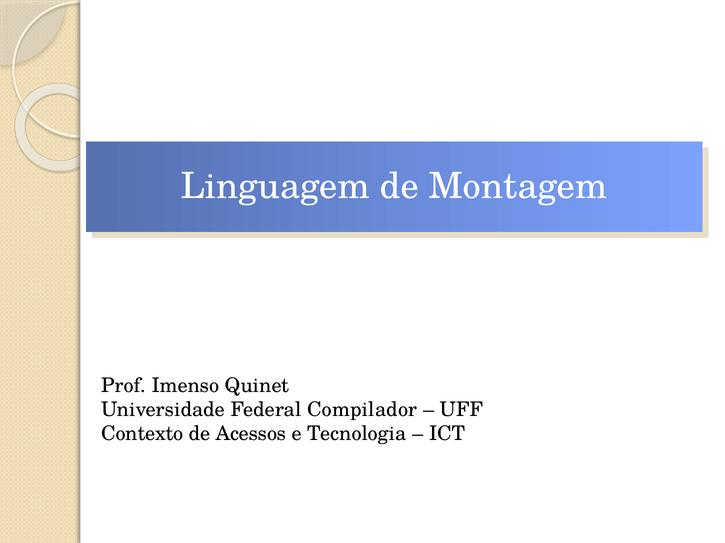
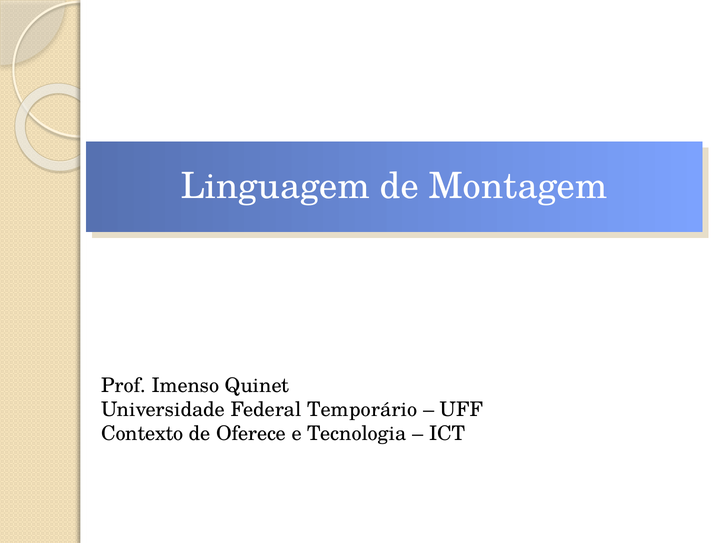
Compilador: Compilador -> Temporário (362, 410)
Acessos: Acessos -> Oferece (251, 434)
